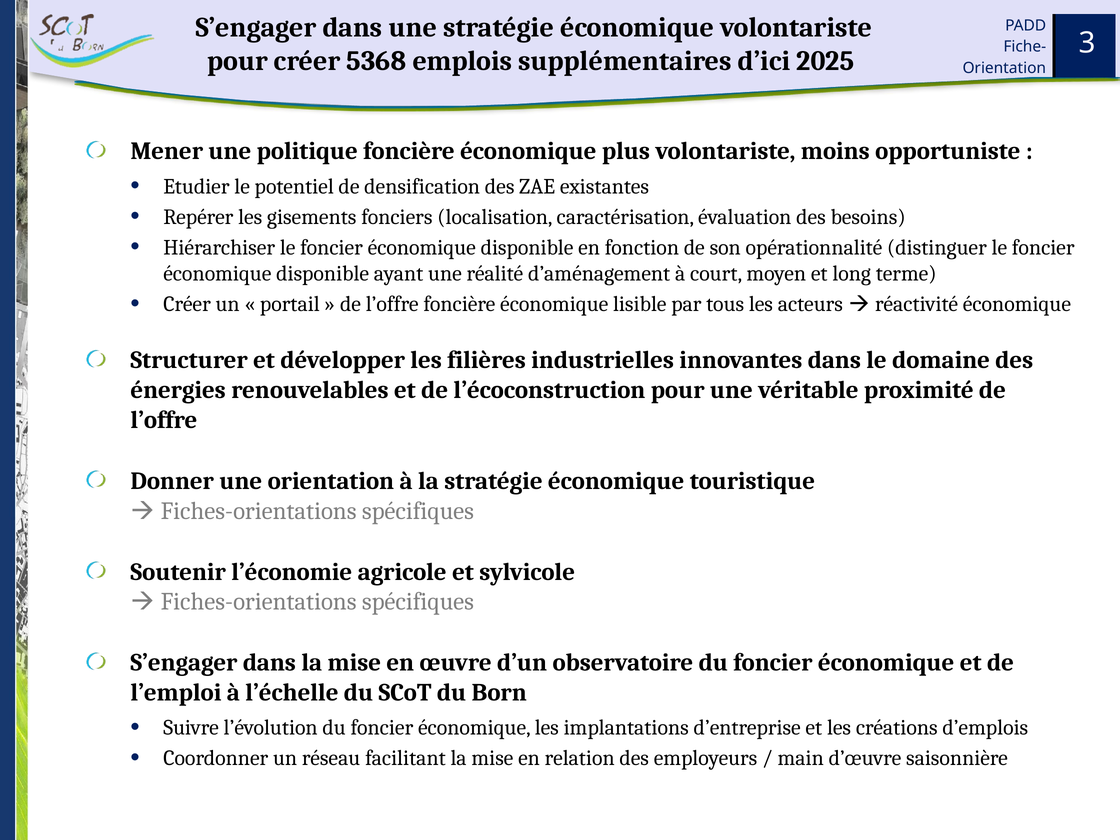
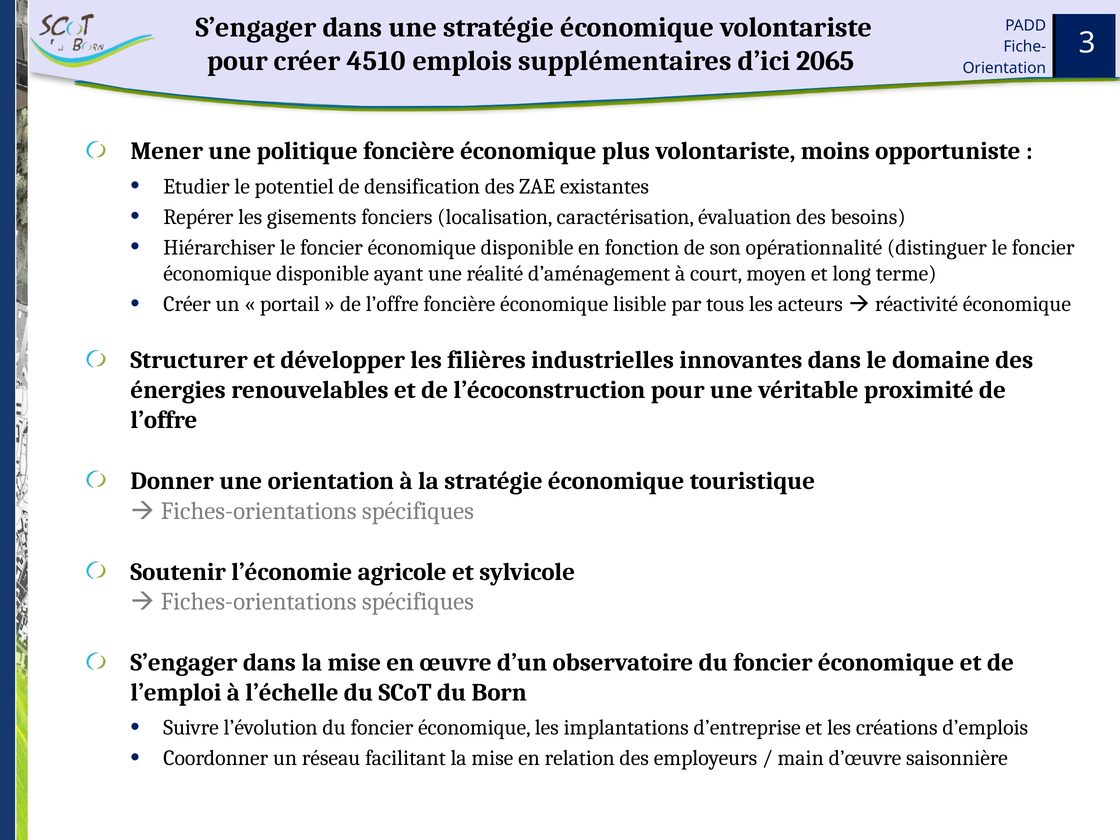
5368: 5368 -> 4510 (376, 61)
2025: 2025 -> 2065 (825, 61)
